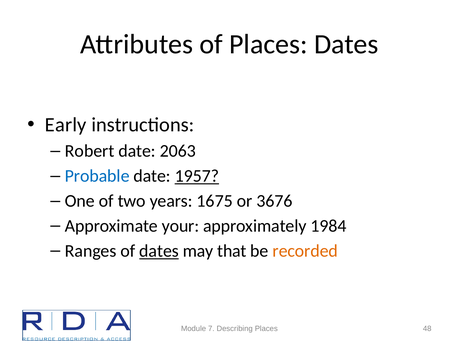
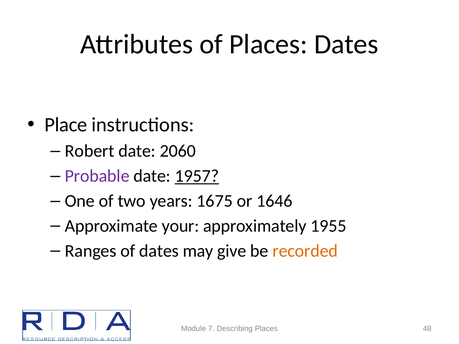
Early: Early -> Place (66, 125)
2063: 2063 -> 2060 (178, 151)
Probable colour: blue -> purple (97, 176)
3676: 3676 -> 1646 (274, 201)
1984: 1984 -> 1955 (329, 226)
dates underline: present -> none (159, 251)
that: that -> give (232, 251)
